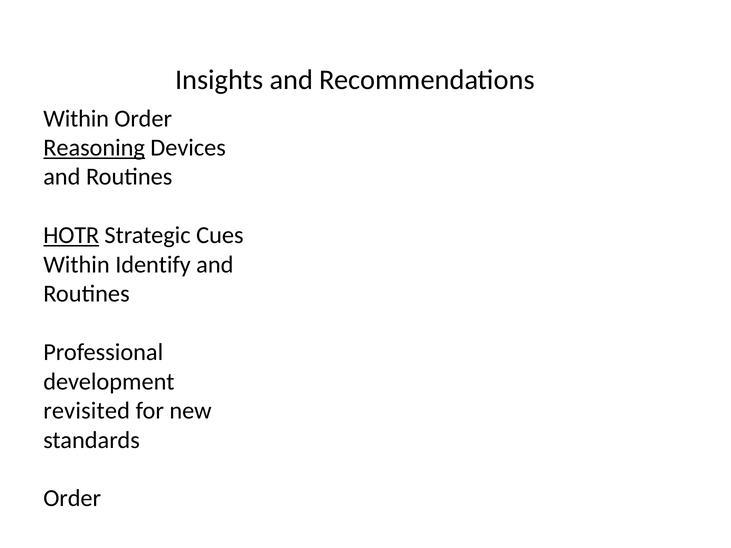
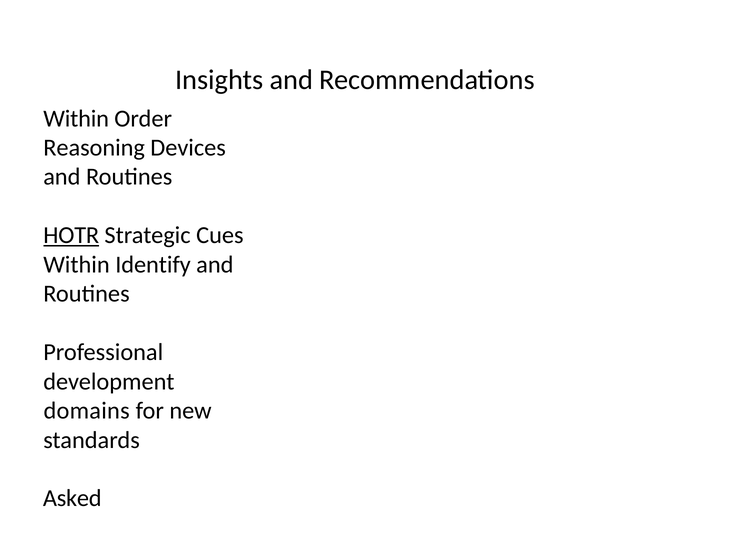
Reasoning underline: present -> none (94, 148)
revisited: revisited -> domains (87, 411)
Order: Order -> Asked (72, 499)
